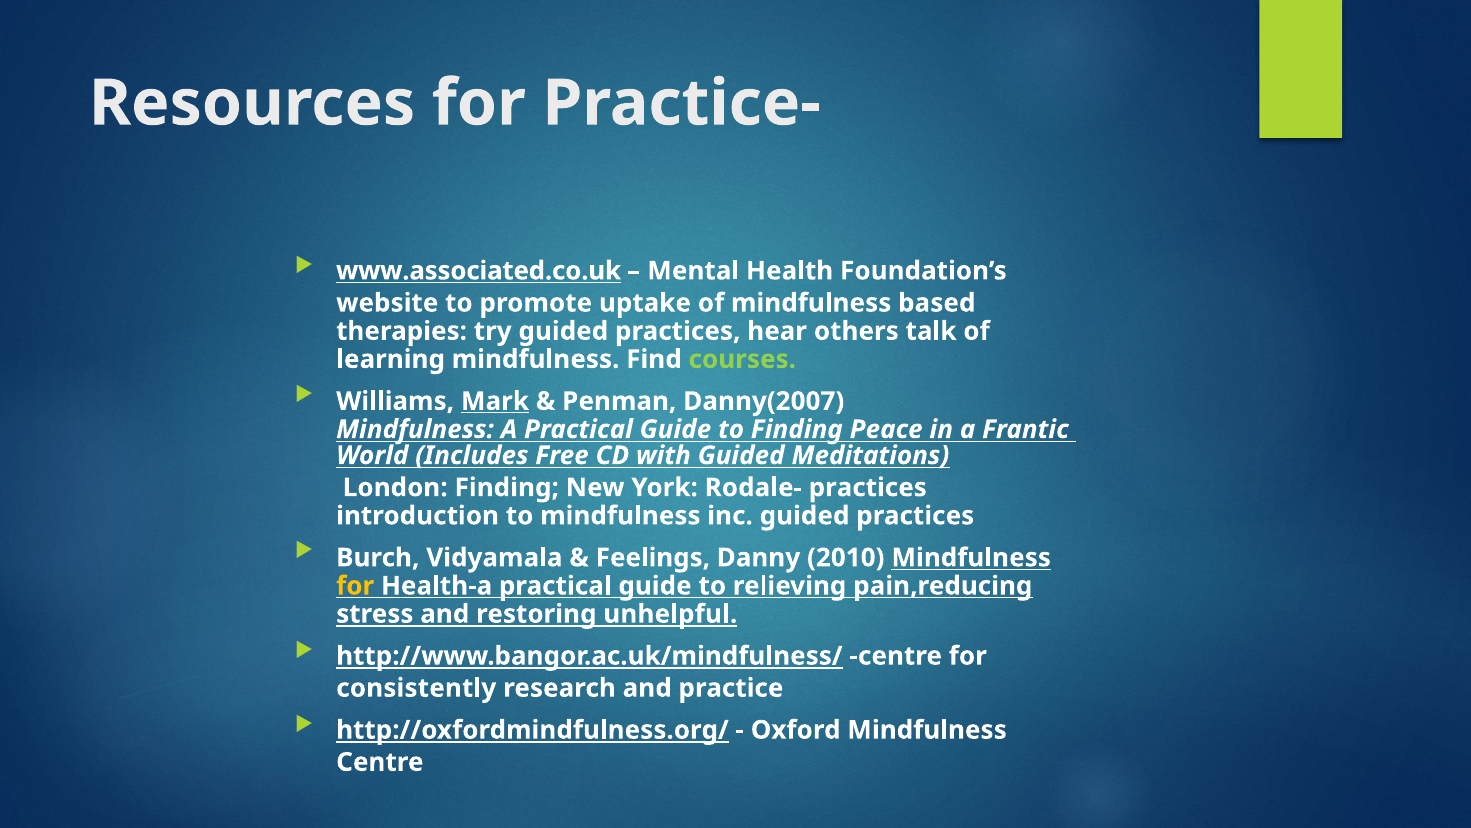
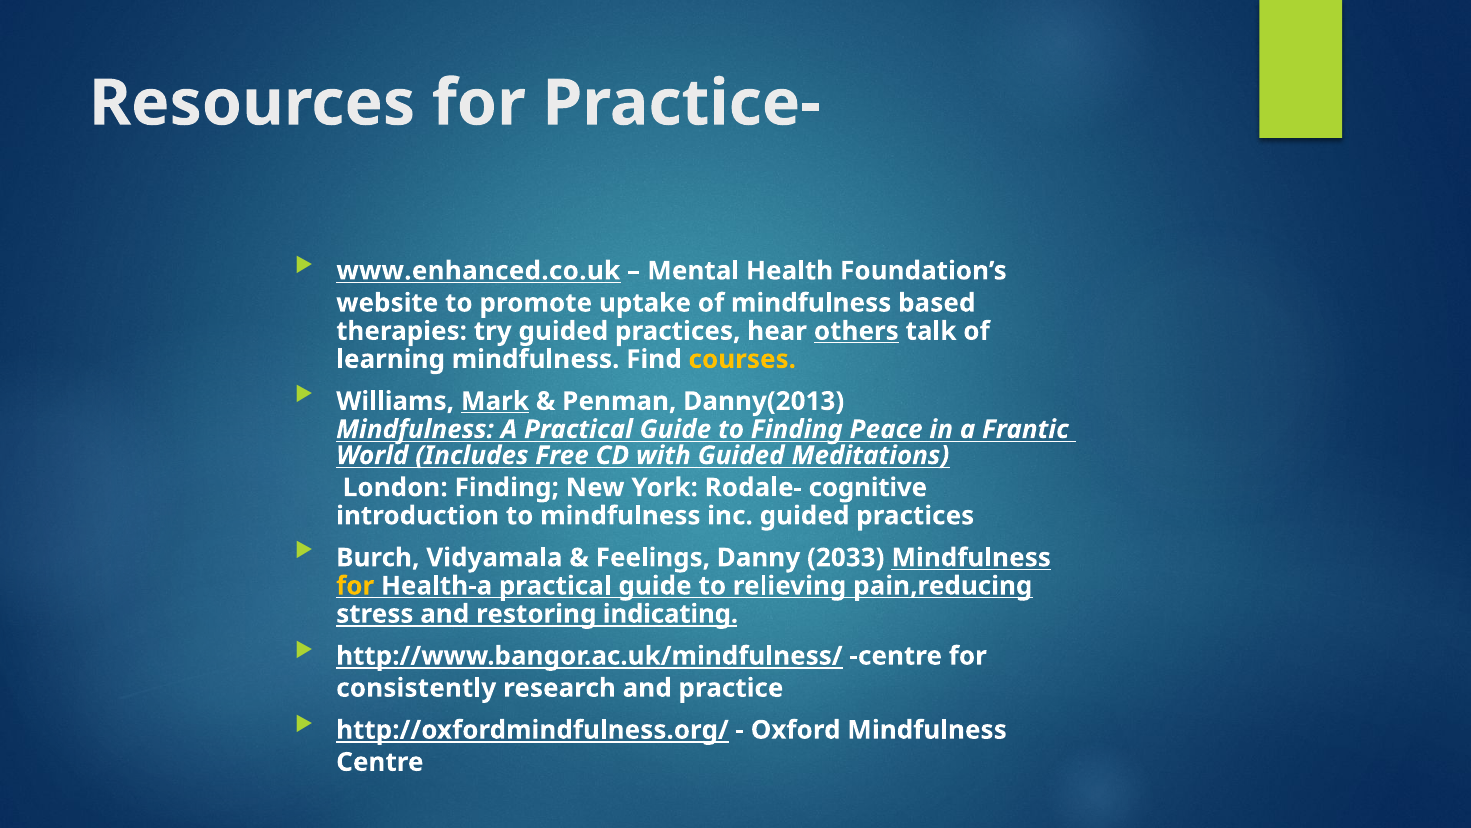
www.associated.co.uk: www.associated.co.uk -> www.enhanced.co.uk (478, 271)
others underline: none -> present (856, 331)
courses colour: light green -> yellow (742, 359)
Danny(2007: Danny(2007 -> Danny(2013 (764, 401)
Rodale- practices: practices -> cognitive (868, 487)
2010: 2010 -> 2033 (846, 557)
unhelpful: unhelpful -> indicating (670, 614)
